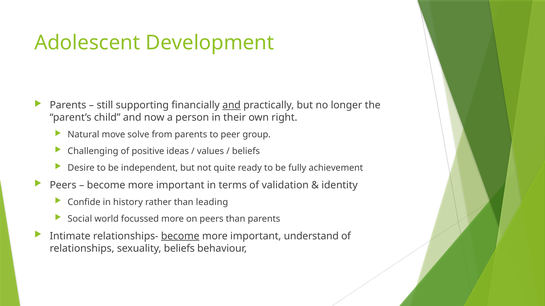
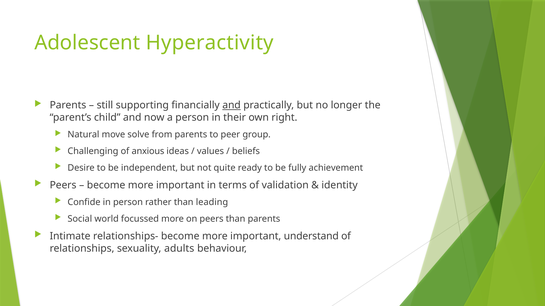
Development: Development -> Hyperactivity (210, 43)
positive: positive -> anxious (148, 151)
in history: history -> person (128, 203)
become underline: present -> none (180, 237)
sexuality beliefs: beliefs -> adults (179, 249)
